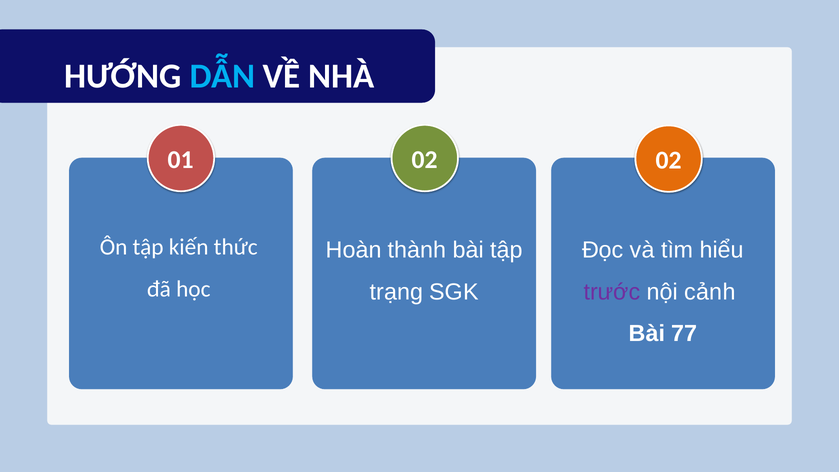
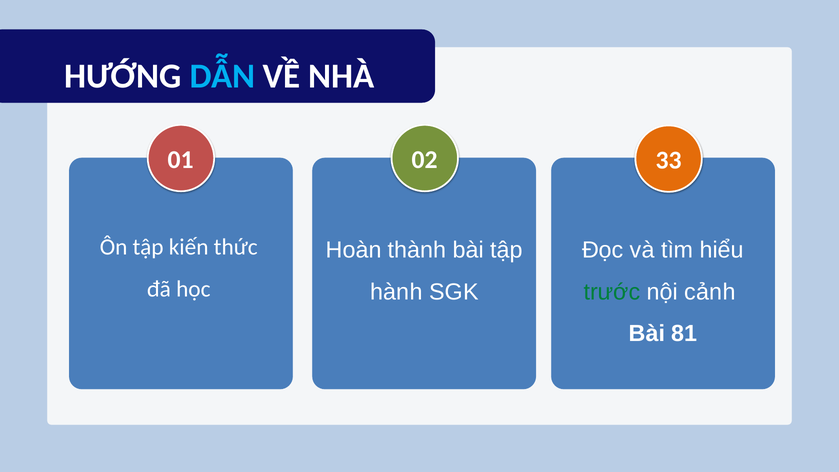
02 02: 02 -> 33 (669, 160)
trạng: trạng -> hành (396, 292)
trước colour: purple -> green (612, 292)
77: 77 -> 81 (684, 334)
